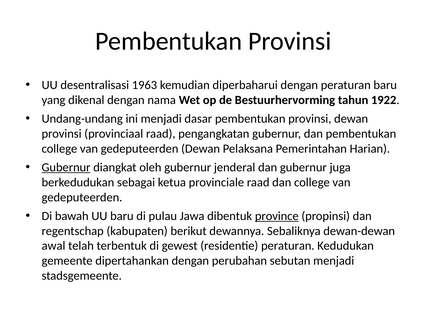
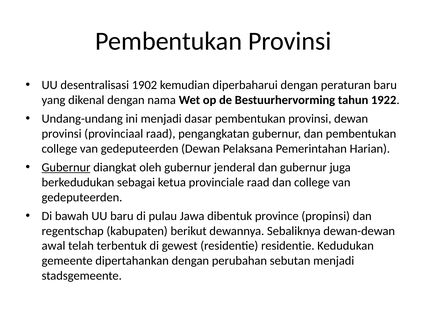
1963: 1963 -> 1902 (145, 85)
province underline: present -> none (277, 216)
residentie peraturan: peraturan -> residentie (288, 246)
